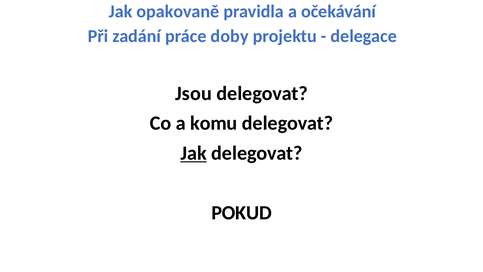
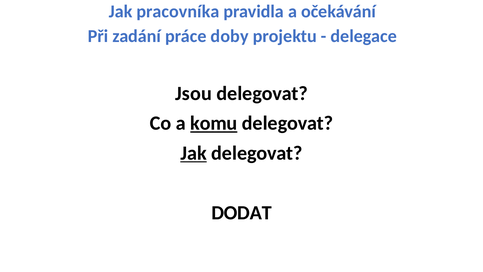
opakovaně: opakovaně -> pracovníka (178, 11)
komu underline: none -> present (214, 123)
POKUD: POKUD -> DODAT (242, 213)
